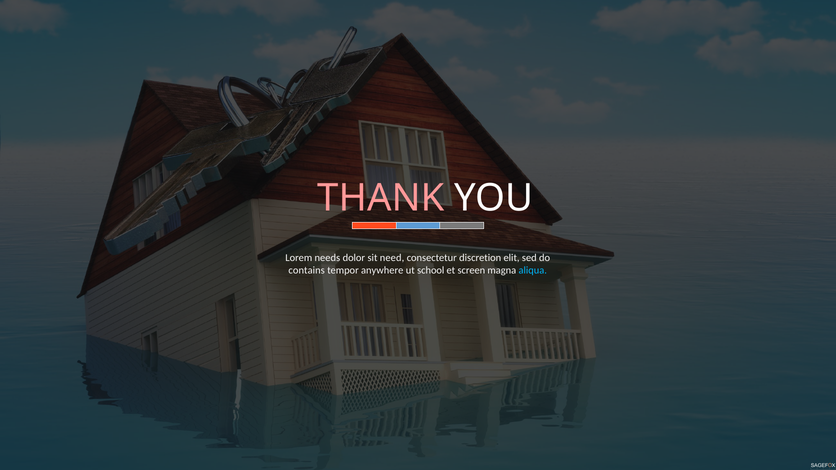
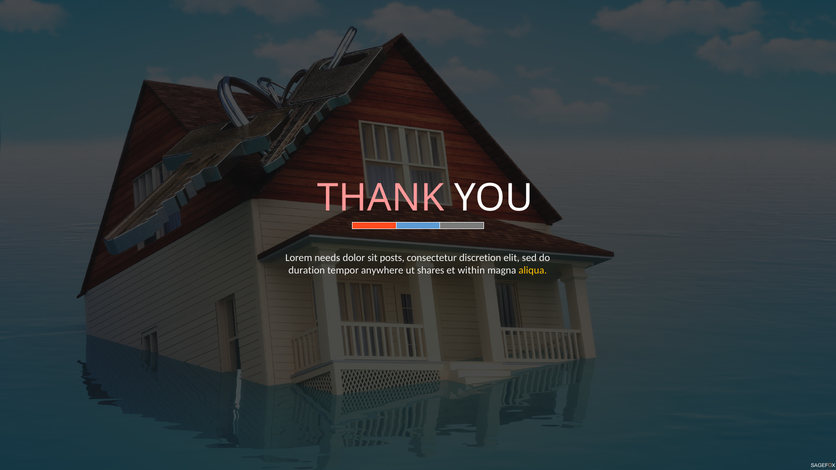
need: need -> posts (392, 258)
contains: contains -> duration (307, 271)
school: school -> shares (431, 271)
screen: screen -> within (471, 271)
aliqua colour: light blue -> yellow (533, 271)
